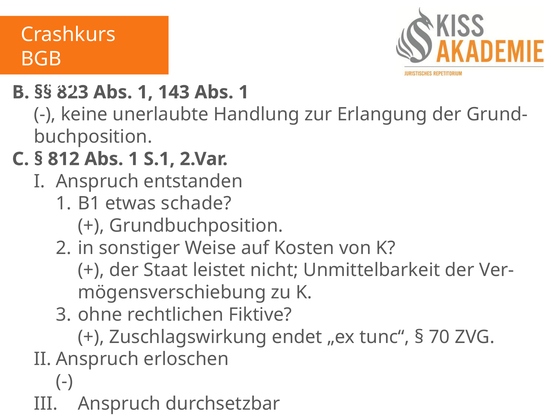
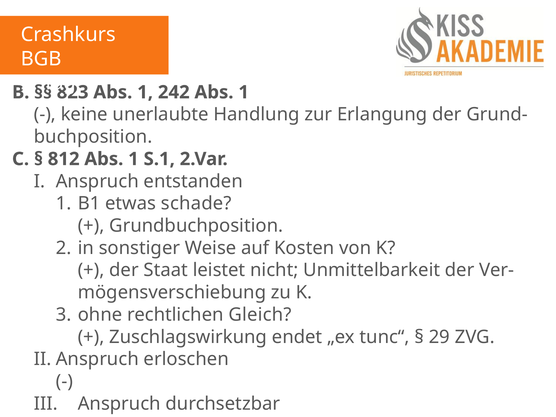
143: 143 -> 242 (174, 92)
Fiktive: Fiktive -> Gleich (260, 315)
70: 70 -> 29 (439, 337)
